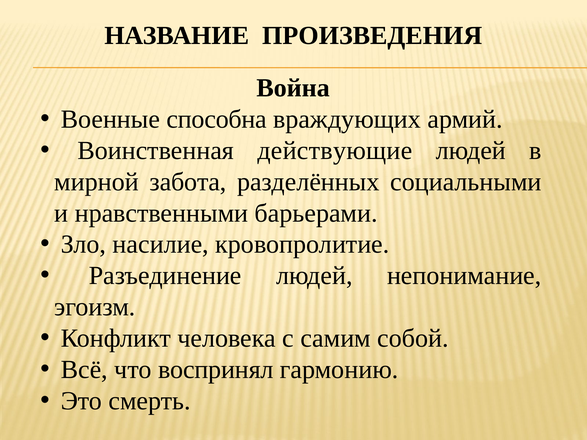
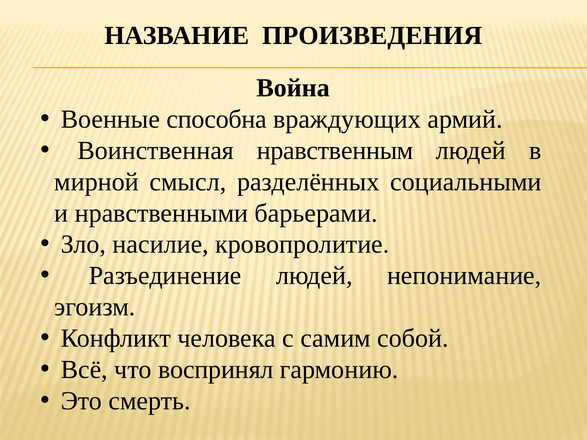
действующие: действующие -> нравственным (335, 151)
забота: забота -> смысл (188, 182)
